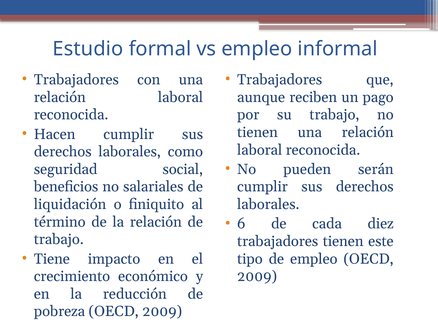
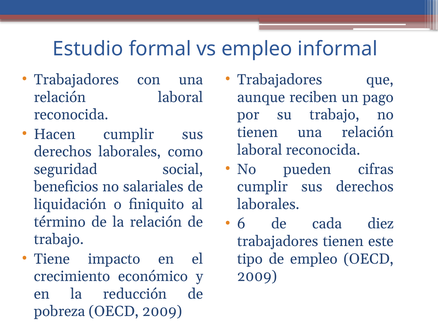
serán: serán -> cifras (376, 169)
